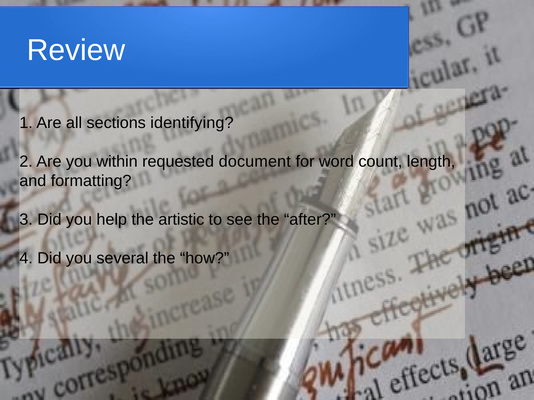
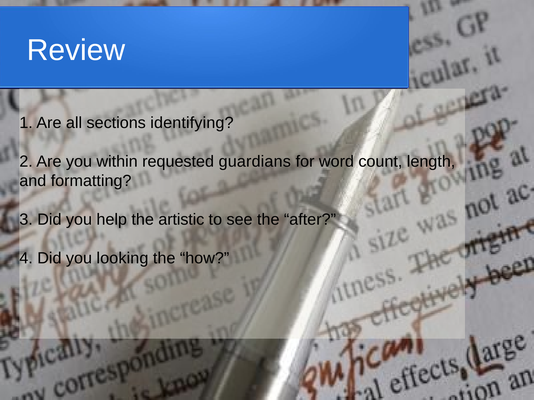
document: document -> guardians (255, 162)
several: several -> looking (122, 259)
